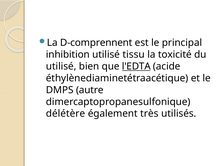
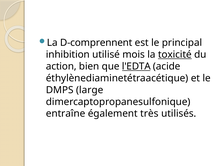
tissu: tissu -> mois (134, 55)
toxicité underline: none -> present (175, 55)
utilisé: utilisé -> action (61, 67)
autre: autre -> large (90, 90)
délétère: délétère -> entraîne (66, 114)
